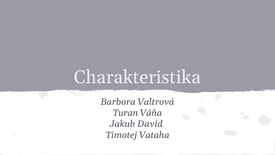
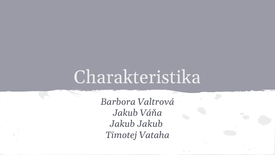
Turan: Turan -> Jakub (125, 113)
Jakub David: David -> Jakub (150, 124)
